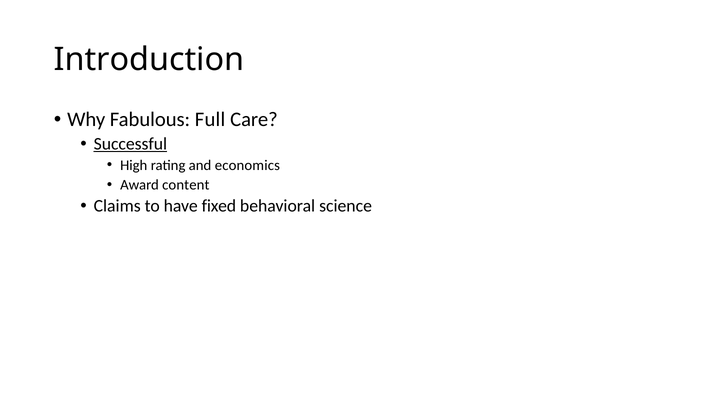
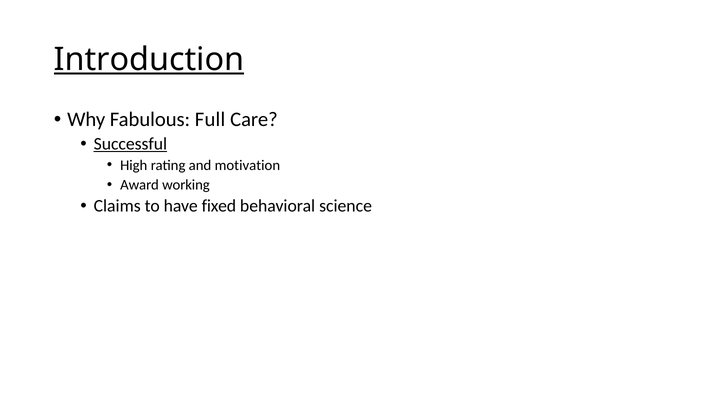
Introduction underline: none -> present (149, 59)
economics: economics -> motivation (247, 165)
content: content -> working (186, 185)
